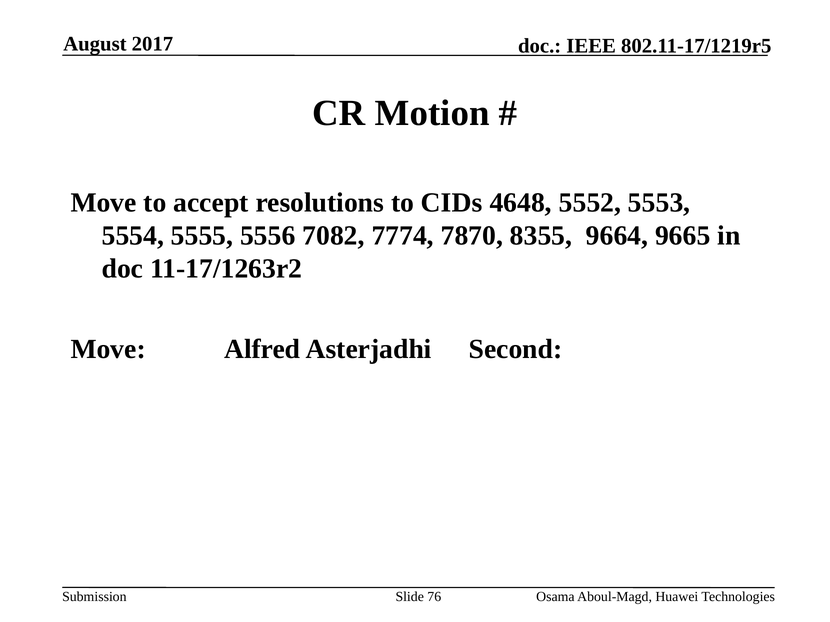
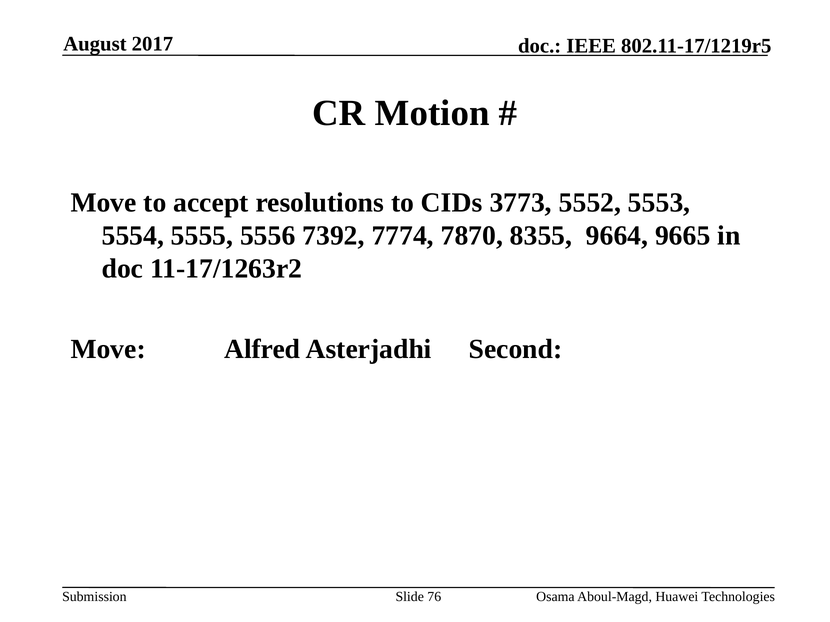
4648: 4648 -> 3773 (521, 203)
7082: 7082 -> 7392 (333, 236)
